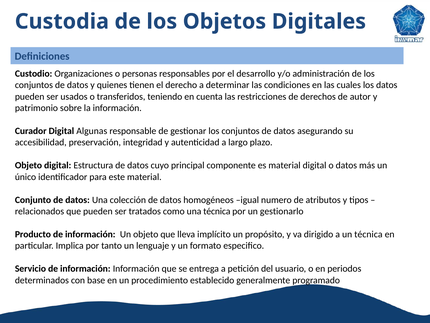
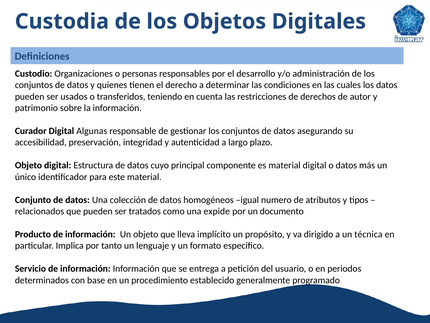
una técnica: técnica -> expide (217, 211)
gestionarlo: gestionarlo -> documento (282, 211)
